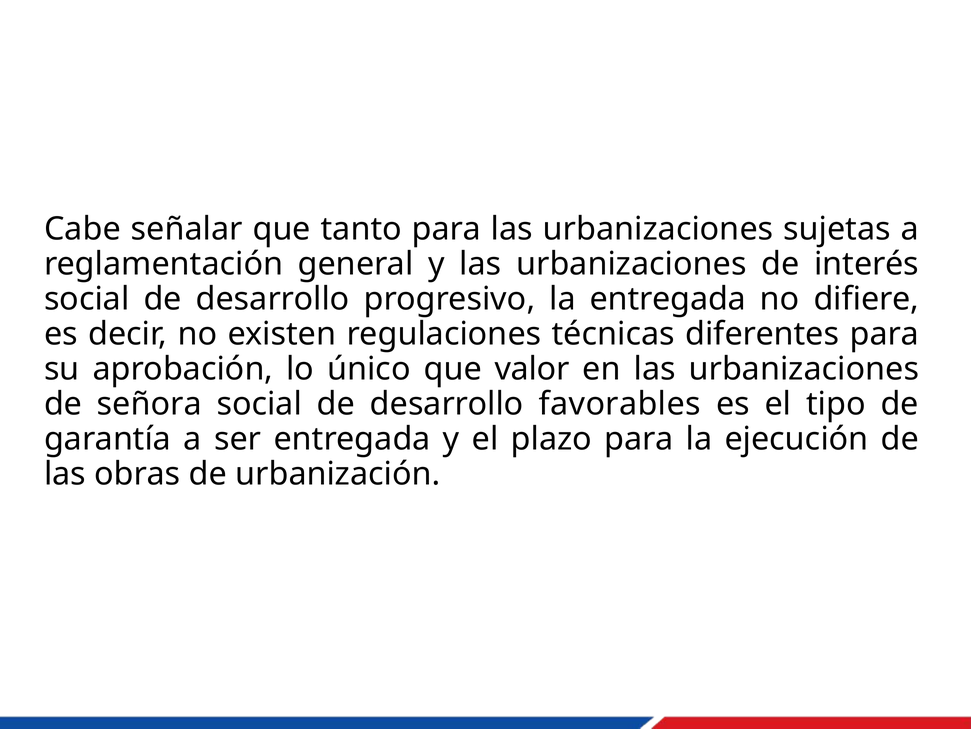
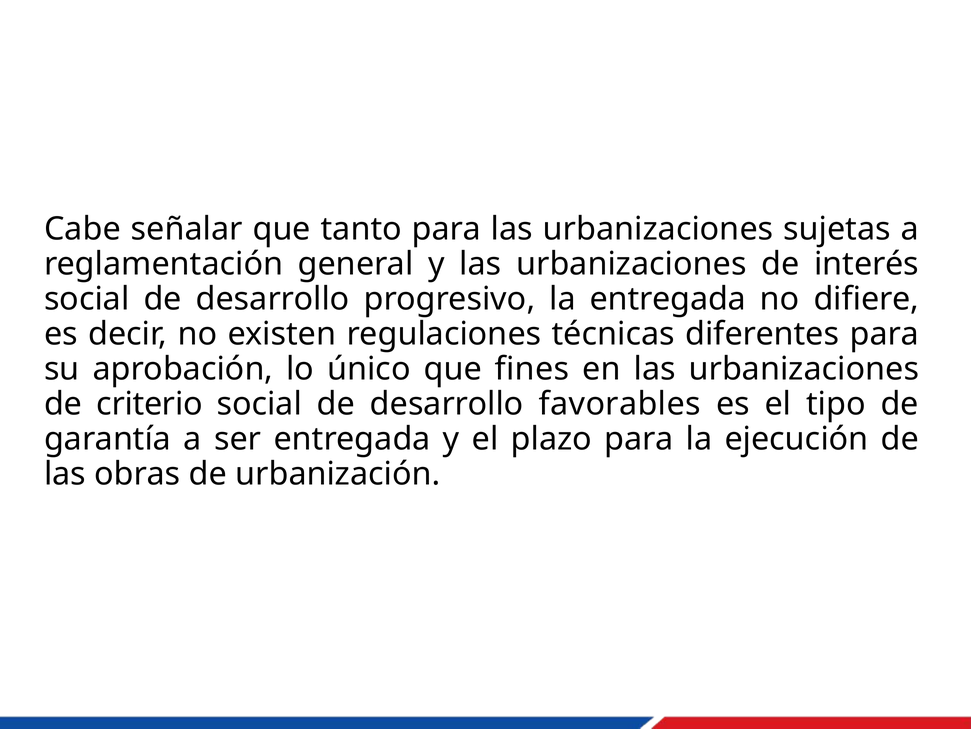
valor: valor -> fines (532, 369)
señora: señora -> criterio (150, 403)
